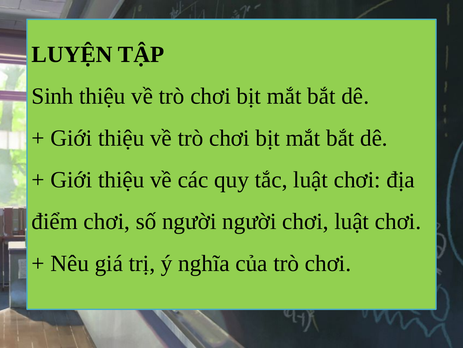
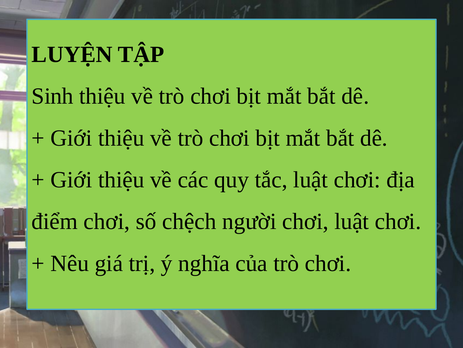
số người: người -> chệch (189, 221)
